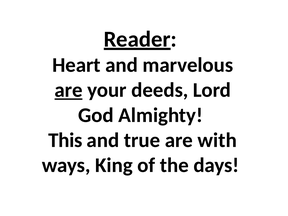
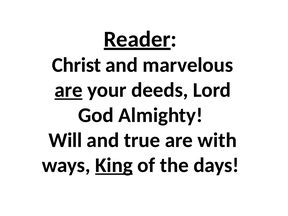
Heart: Heart -> Christ (77, 65)
This: This -> Will (65, 140)
King underline: none -> present (114, 165)
